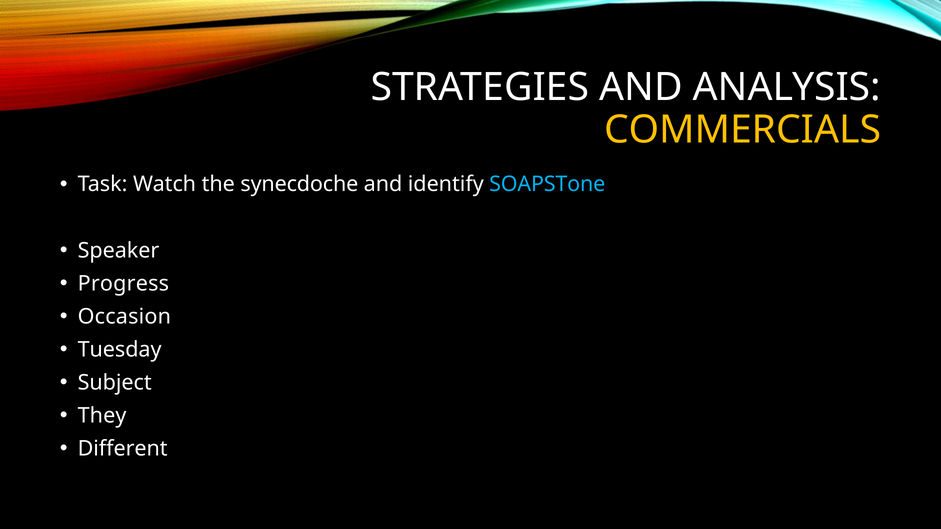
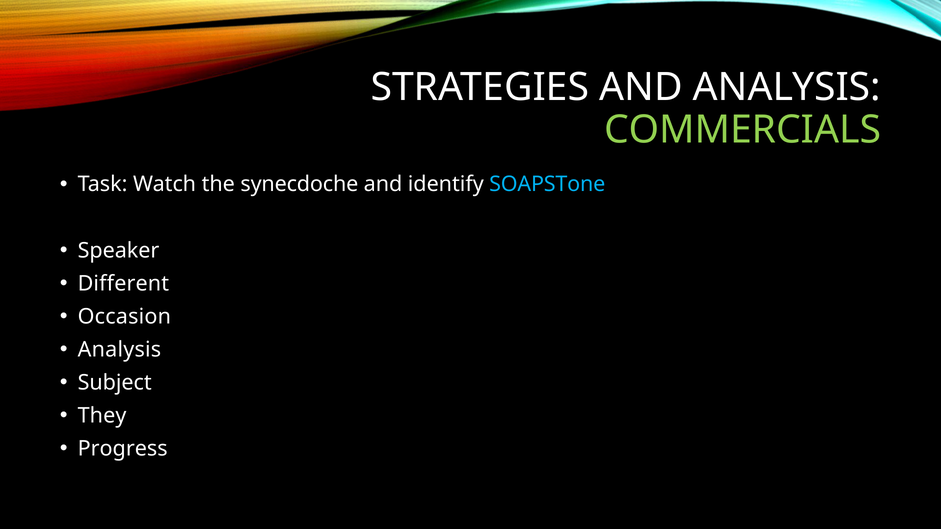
COMMERCIALS colour: yellow -> light green (743, 130)
Progress: Progress -> Different (123, 284)
Tuesday: Tuesday -> Analysis (119, 350)
Different: Different -> Progress (123, 449)
